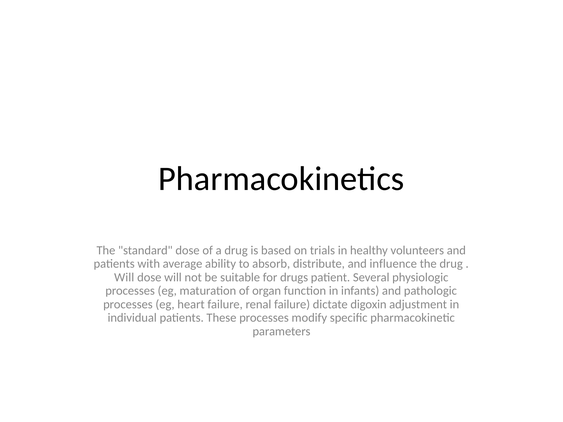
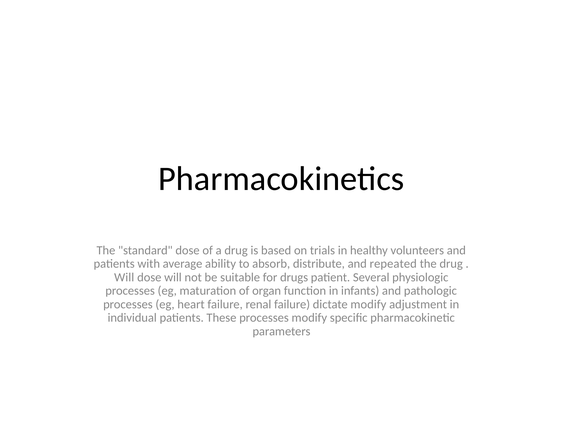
influence: influence -> repeated (393, 264)
dictate digoxin: digoxin -> modify (368, 304)
